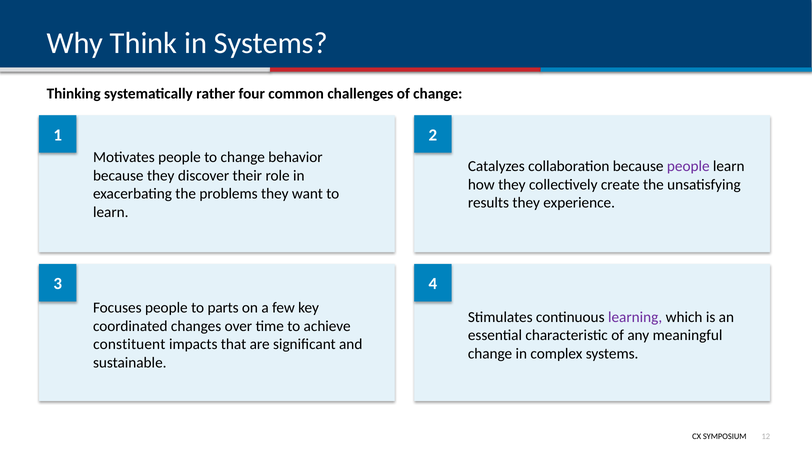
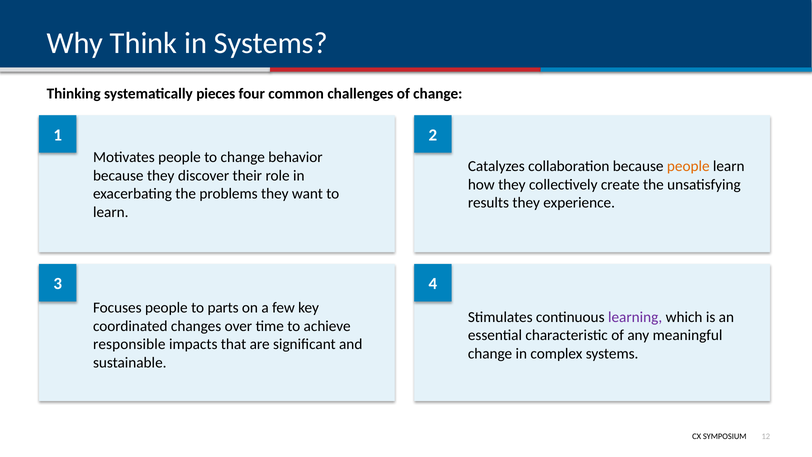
rather: rather -> pieces (216, 94)
people colour: purple -> orange (688, 166)
constituent: constituent -> responsible (129, 344)
